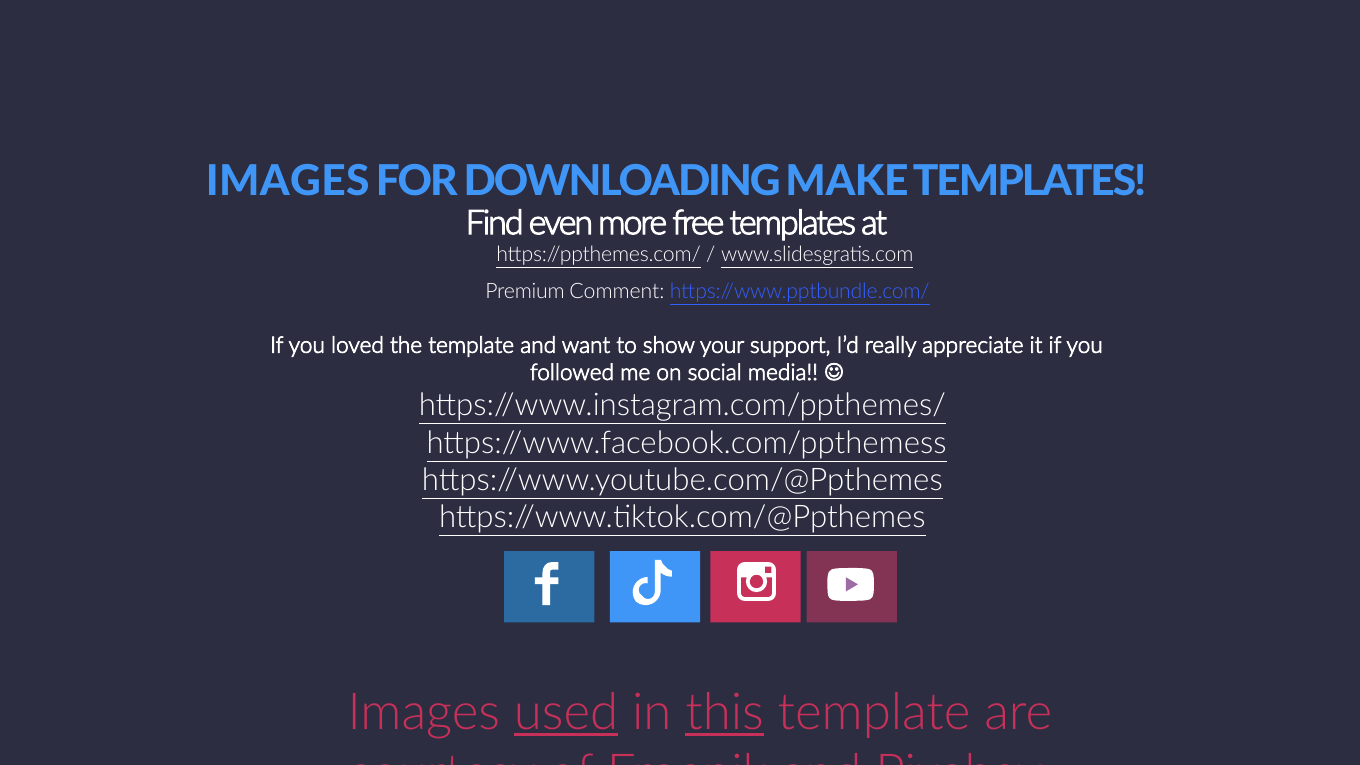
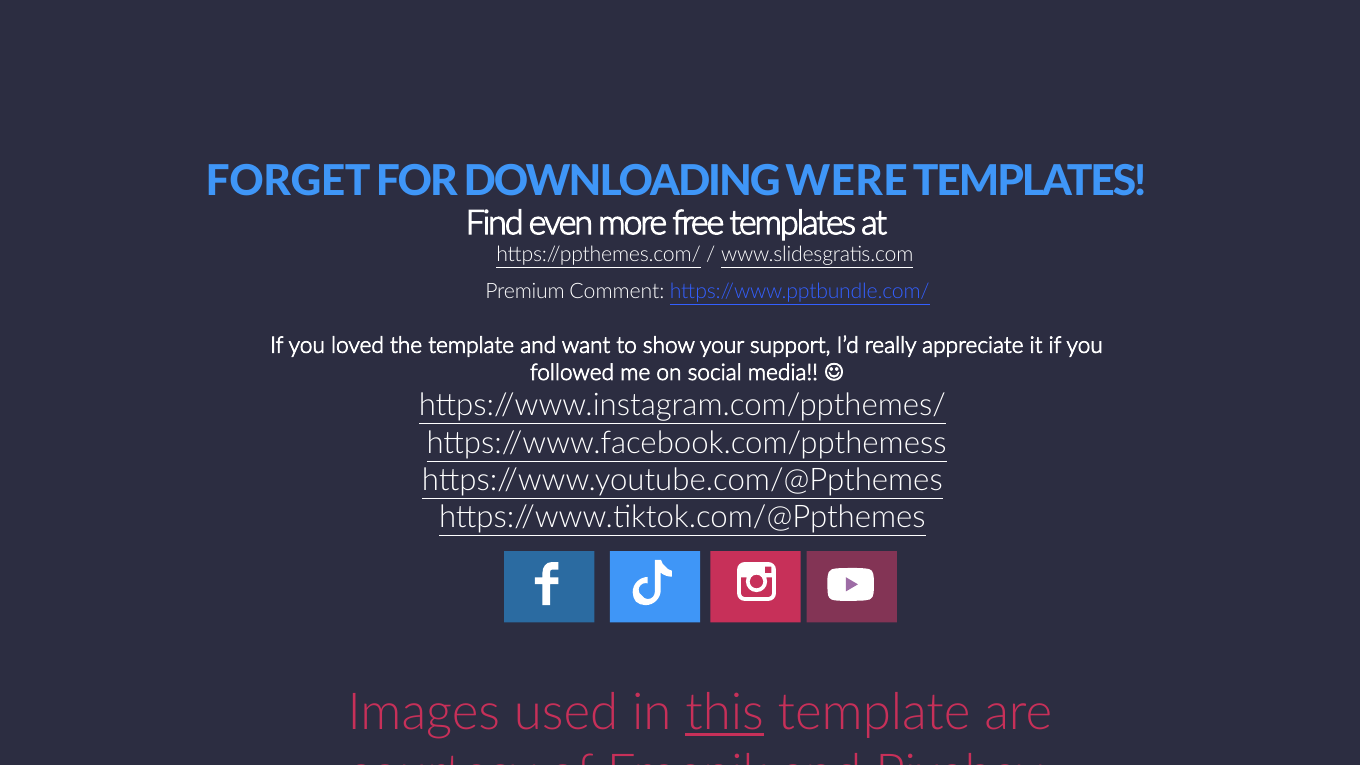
IMAGES: IMAGES -> FORGET (288, 182)
MAKE: MAKE -> WERE (847, 182)
used underline: present -> none (566, 712)
